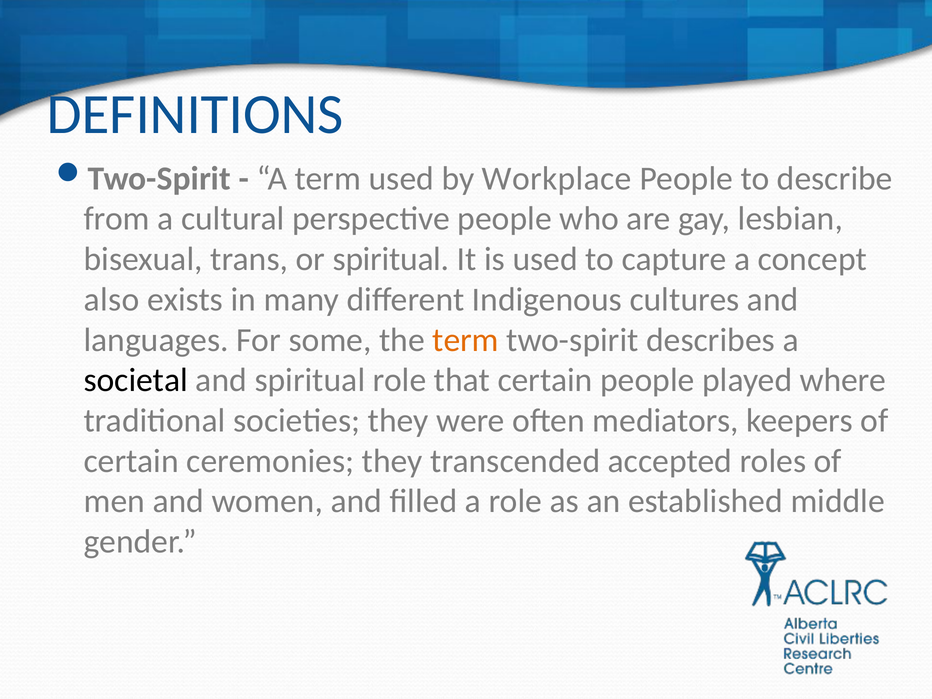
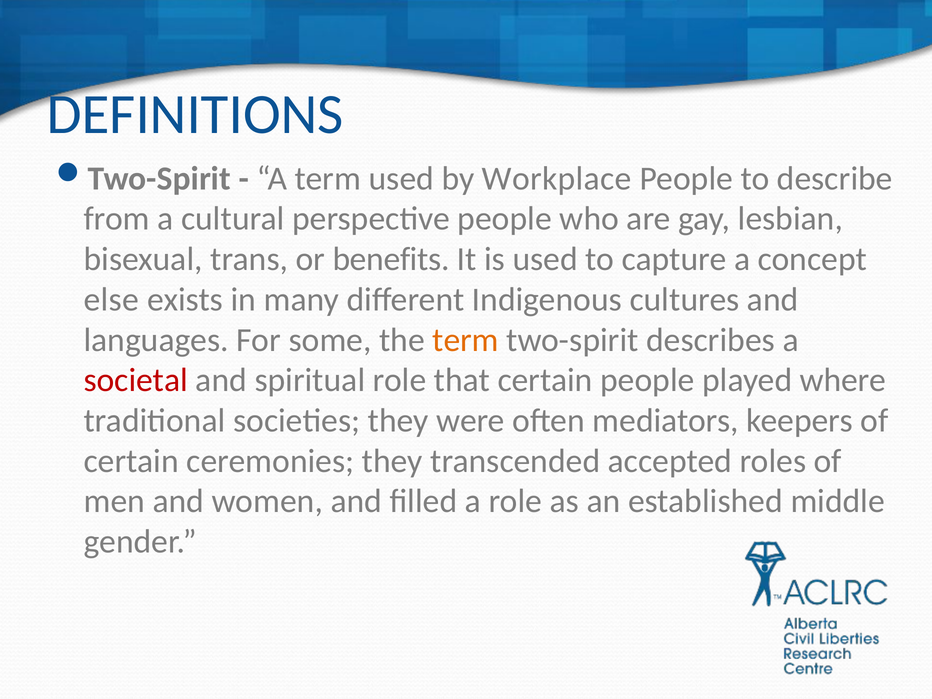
or spiritual: spiritual -> benefits (391, 259)
also: also -> else (112, 300)
societal colour: black -> red (136, 380)
